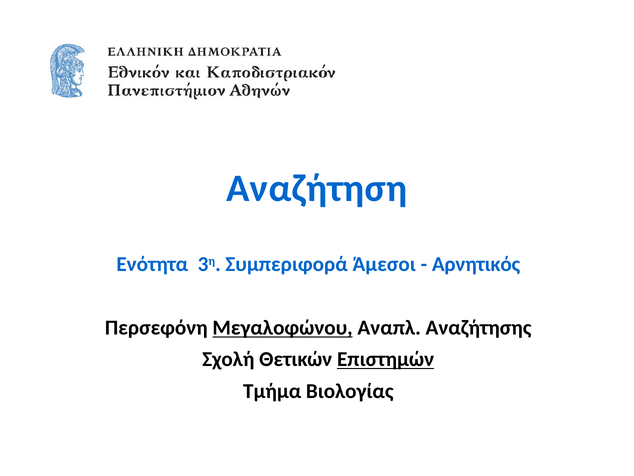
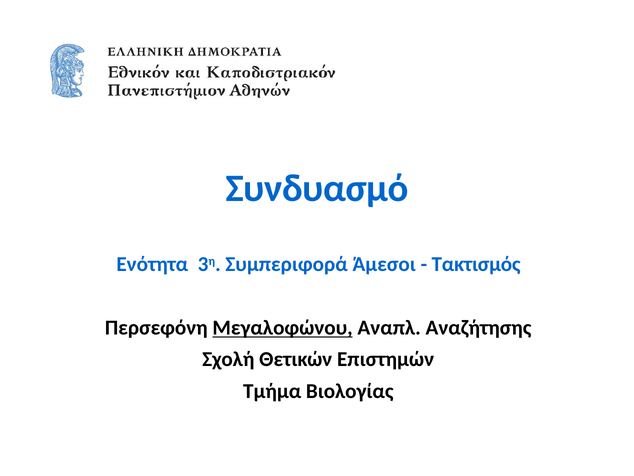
Αναζήτηση: Αναζήτηση -> Συνδυασμό (317, 188)
Αρνητικός: Αρνητικός -> Τακτισμός (476, 264)
Επιστημών underline: present -> none (386, 359)
